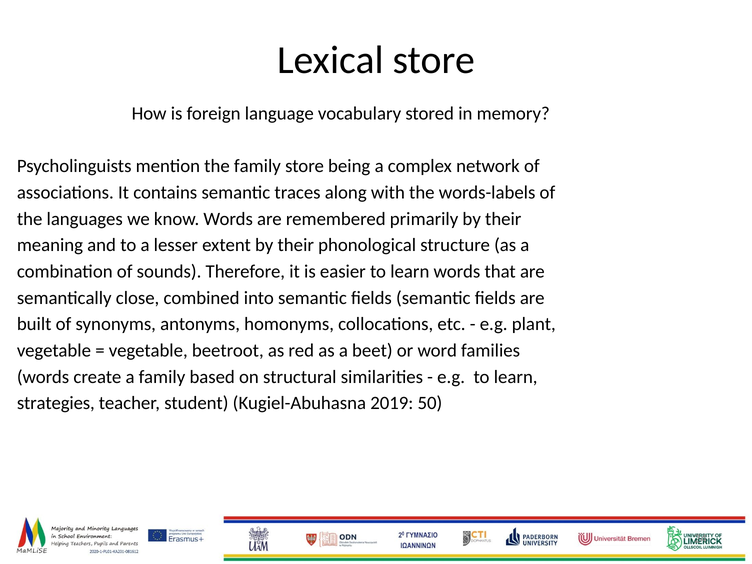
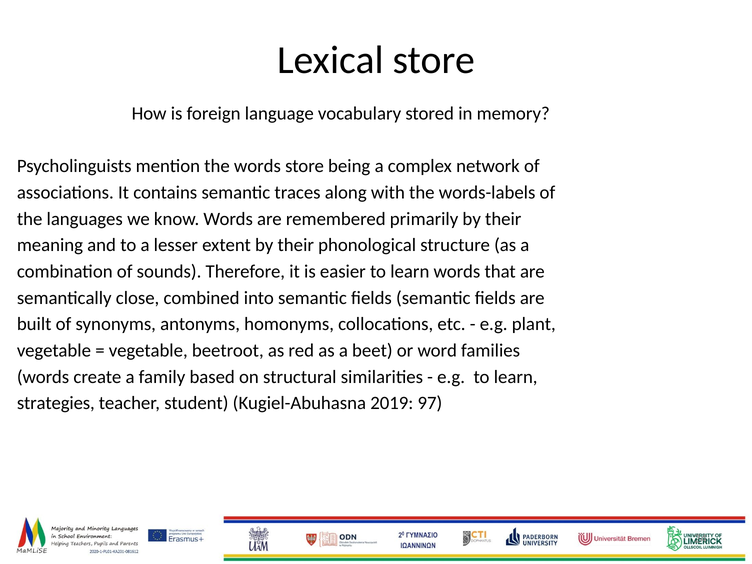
the family: family -> words (257, 166)
50: 50 -> 97 (430, 403)
